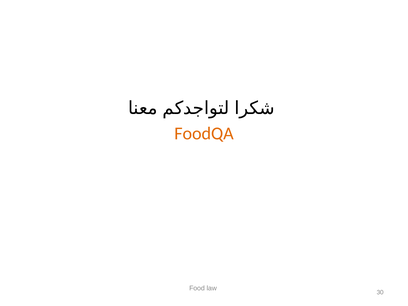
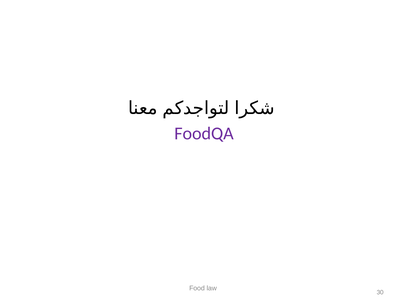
FoodQA colour: orange -> purple (204, 133)
